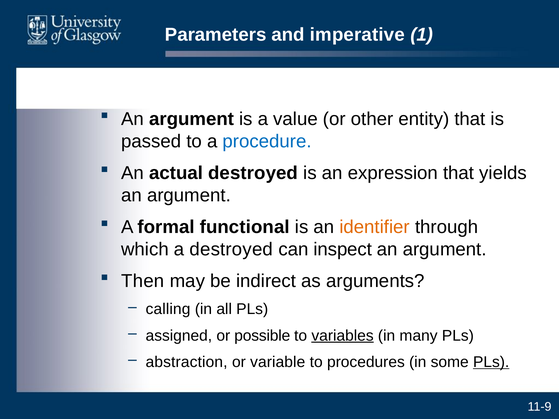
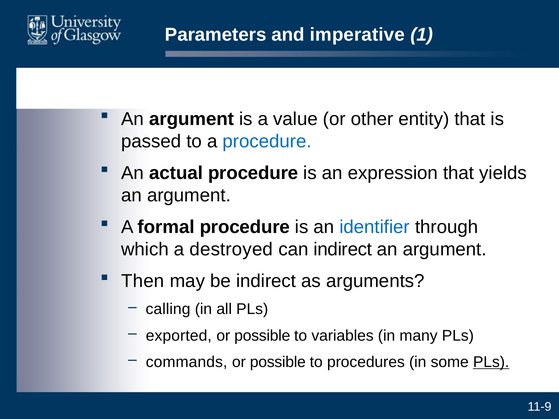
actual destroyed: destroyed -> procedure (253, 173)
formal functional: functional -> procedure (245, 227)
identifier colour: orange -> blue (375, 227)
can inspect: inspect -> indirect (343, 250)
assigned: assigned -> exported (179, 336)
variables underline: present -> none (343, 336)
abstraction: abstraction -> commands (187, 362)
variable: variable -> possible (278, 362)
